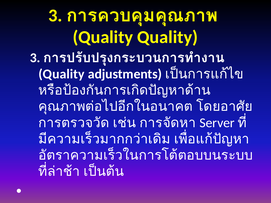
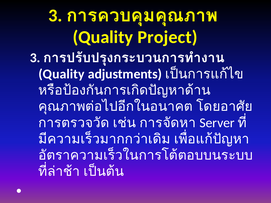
Quality Quality: Quality -> Project (167, 37)
